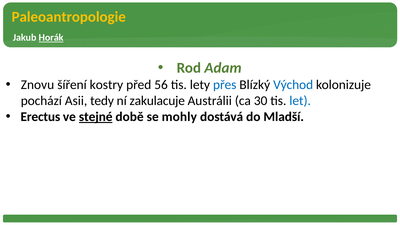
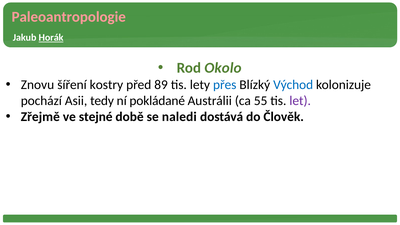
Paleoantropologie colour: yellow -> pink (69, 17)
Adam: Adam -> Okolo (223, 68)
56: 56 -> 89 (161, 85)
zakulacuje: zakulacuje -> pokládané (157, 101)
30: 30 -> 55 (261, 101)
let colour: blue -> purple (300, 101)
Erectus: Erectus -> Zřejmě (40, 117)
stejné underline: present -> none (96, 117)
mohly: mohly -> naledi (179, 117)
Mladší: Mladší -> Člověk (284, 117)
